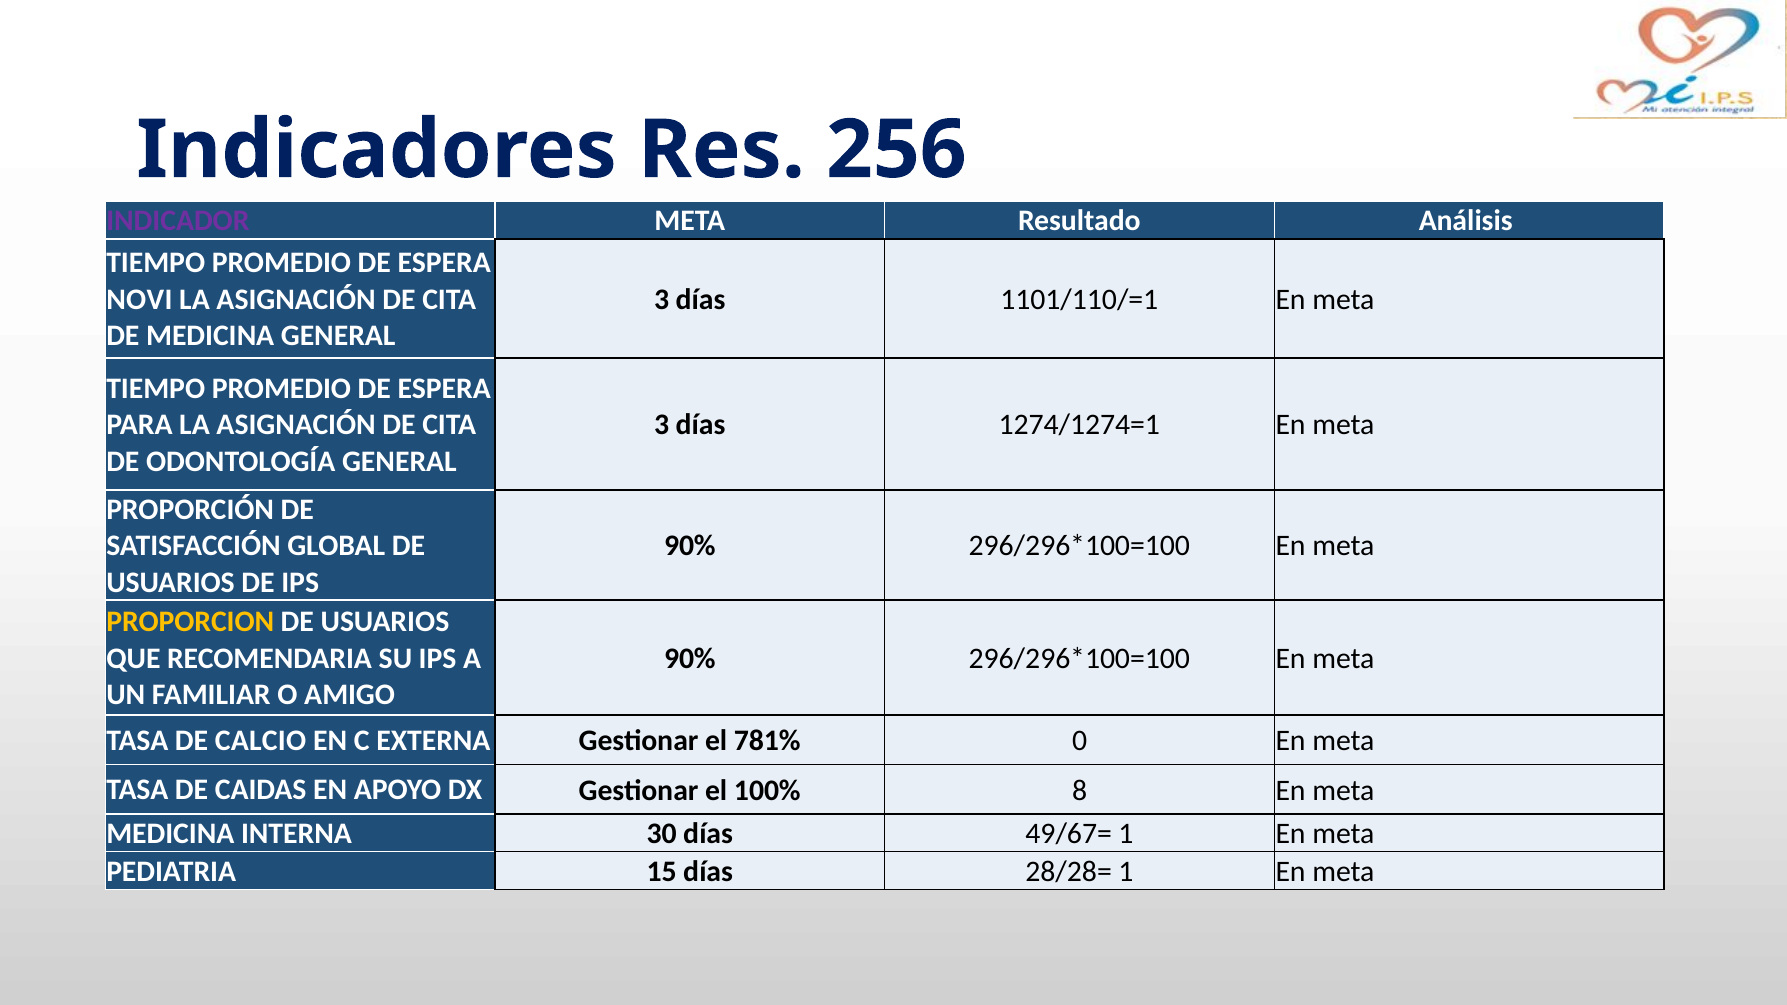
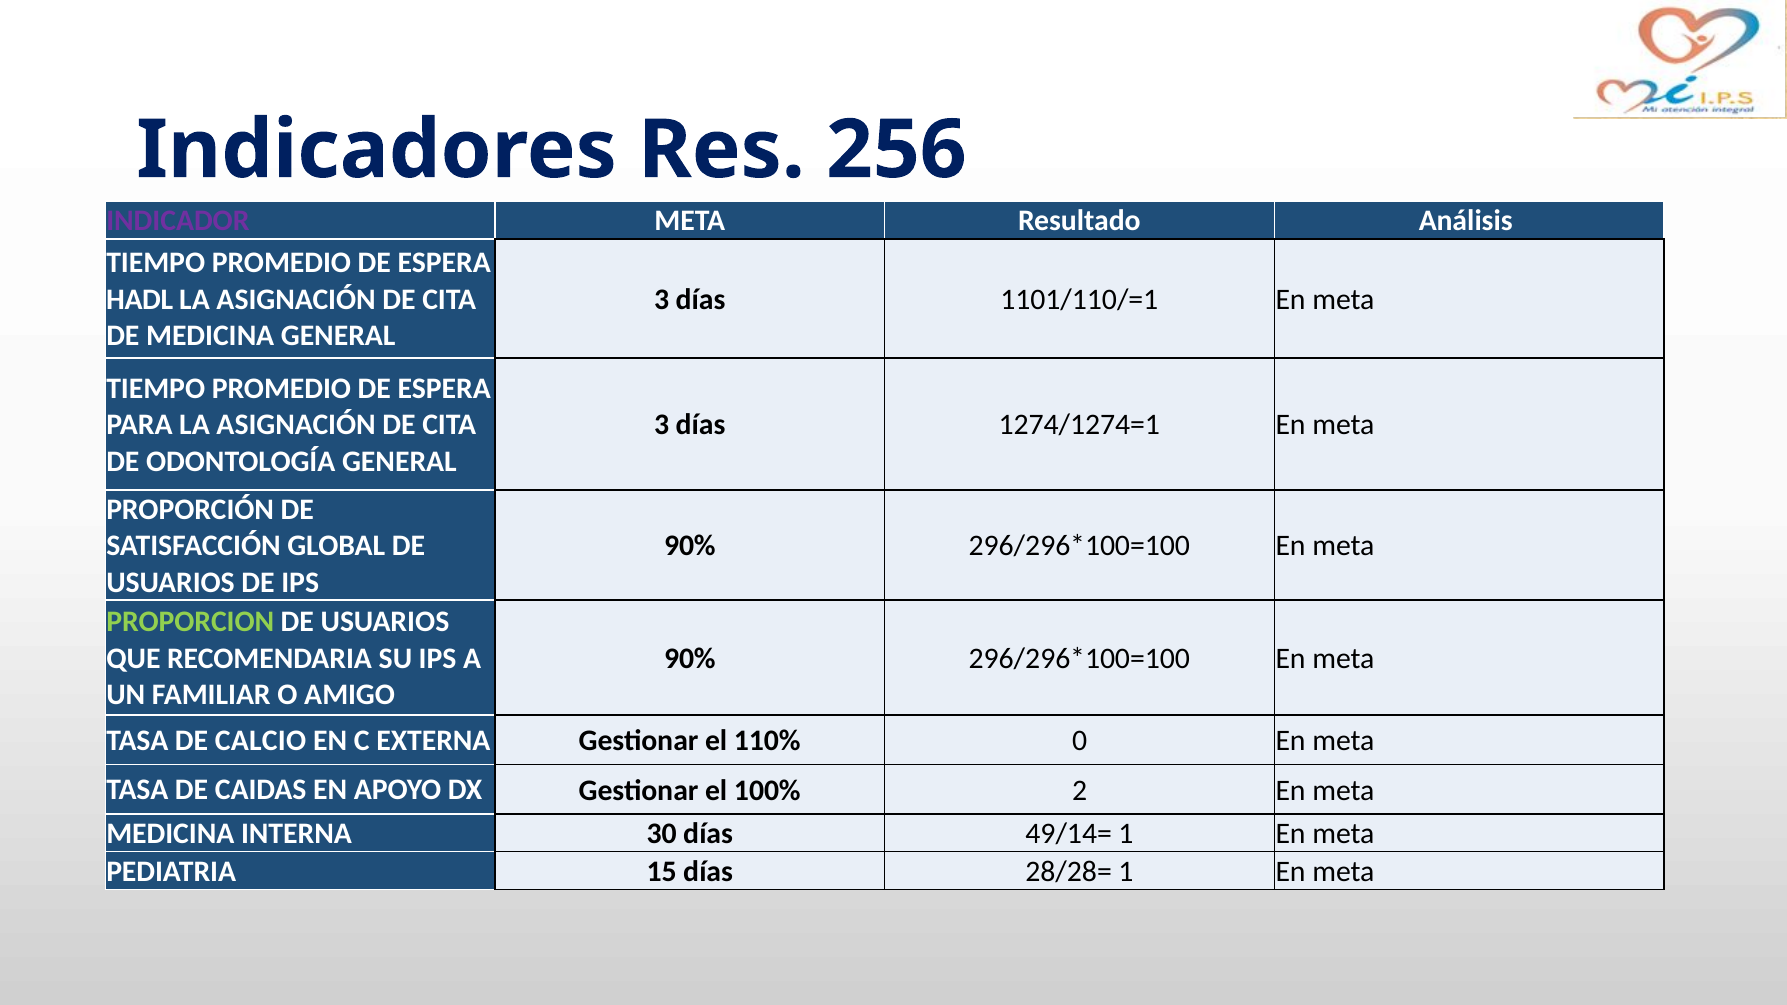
NOVI: NOVI -> HADL (140, 299)
PROPORCION colour: yellow -> light green (190, 622)
781%: 781% -> 110% (767, 741)
8: 8 -> 2 (1080, 790)
49/67=: 49/67= -> 49/14= (1069, 834)
